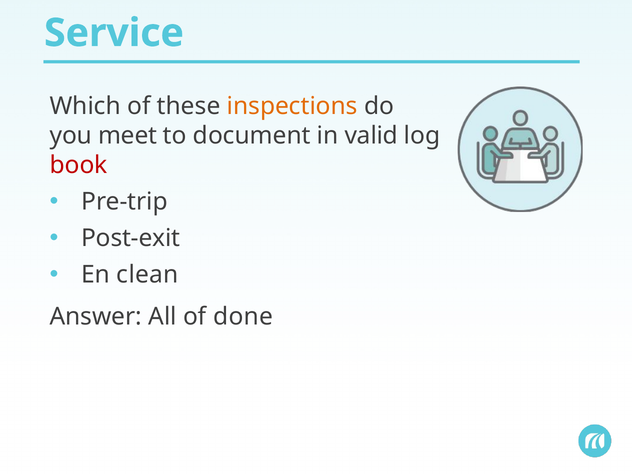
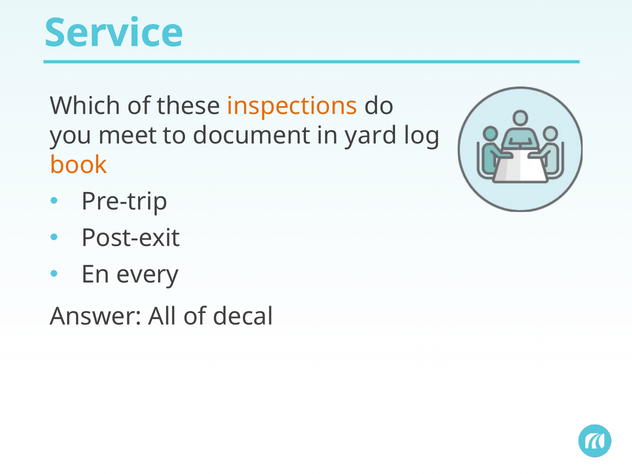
valid: valid -> yard (371, 136)
book colour: red -> orange (79, 165)
clean: clean -> every (148, 275)
done: done -> decal (243, 317)
